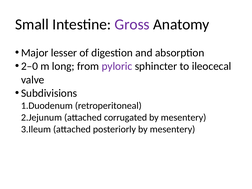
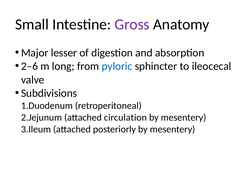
2–0: 2–0 -> 2–6 (29, 66)
pyloric colour: purple -> blue (117, 66)
corrugated: corrugated -> circulation (125, 117)
